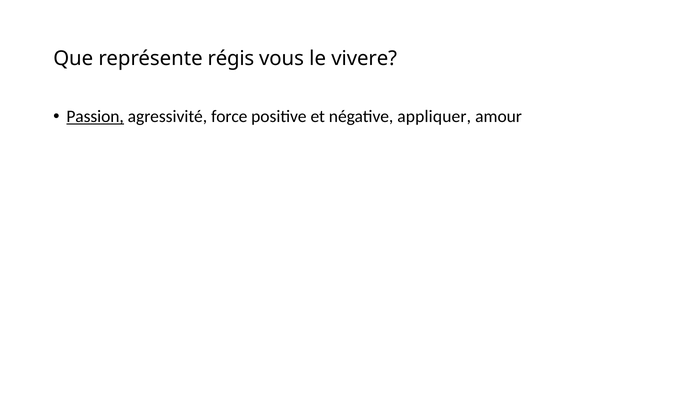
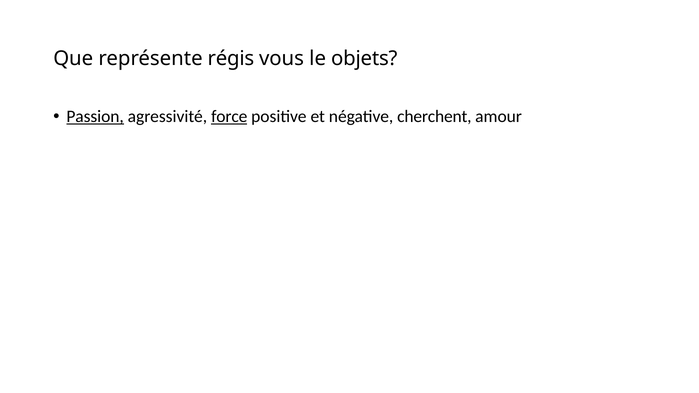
vivere: vivere -> objets (364, 59)
force underline: none -> present (229, 117)
appliquer: appliquer -> cherchent (434, 117)
